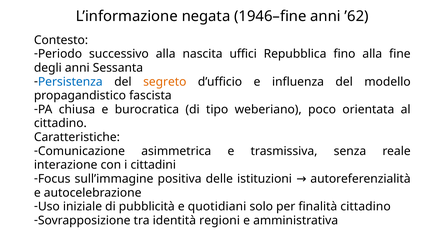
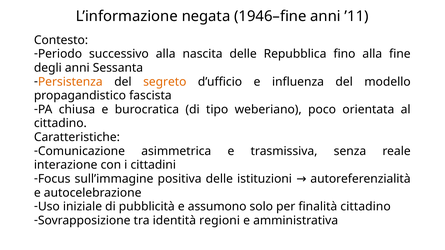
’62: ’62 -> ’11 (357, 16)
nascita uffici: uffici -> delle (243, 54)
Persistenza colour: blue -> orange (70, 82)
quotidiani: quotidiani -> assumono (217, 207)
